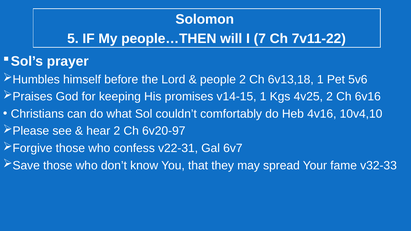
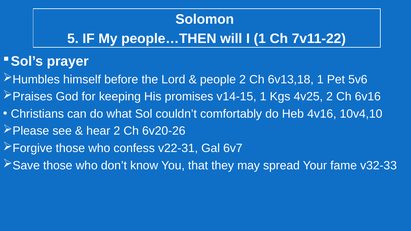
I 7: 7 -> 1 (260, 39)
6v20-97: 6v20-97 -> 6v20-26 (164, 131)
